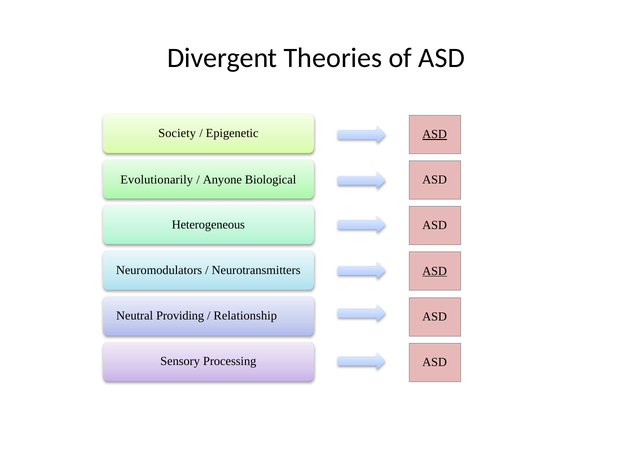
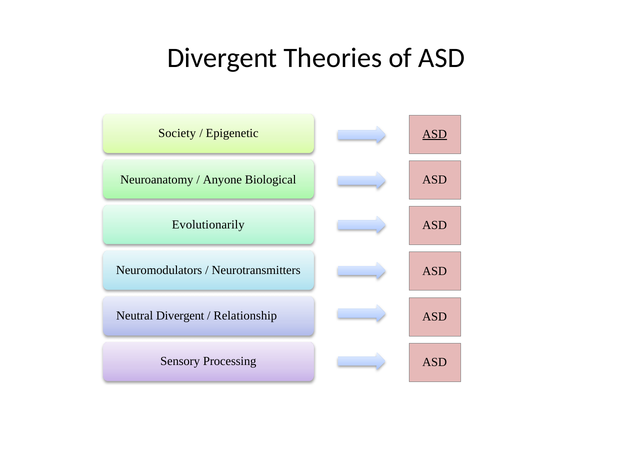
Evolutionarily: Evolutionarily -> Neuroanatomy (157, 180)
Heterogeneous: Heterogeneous -> Evolutionarily (208, 225)
ASD underline: present -> none (435, 271)
Neutral Providing: Providing -> Divergent (180, 316)
